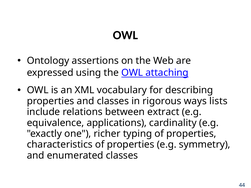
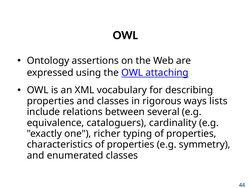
extract: extract -> several (163, 112)
applications: applications -> cataloguers (117, 123)
